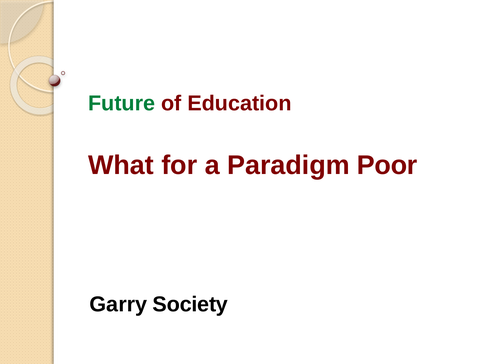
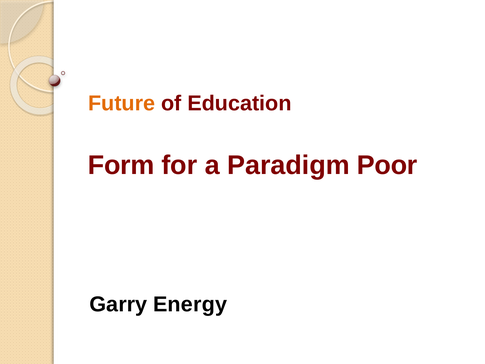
Future colour: green -> orange (122, 103)
What: What -> Form (121, 165)
Society: Society -> Energy (190, 304)
